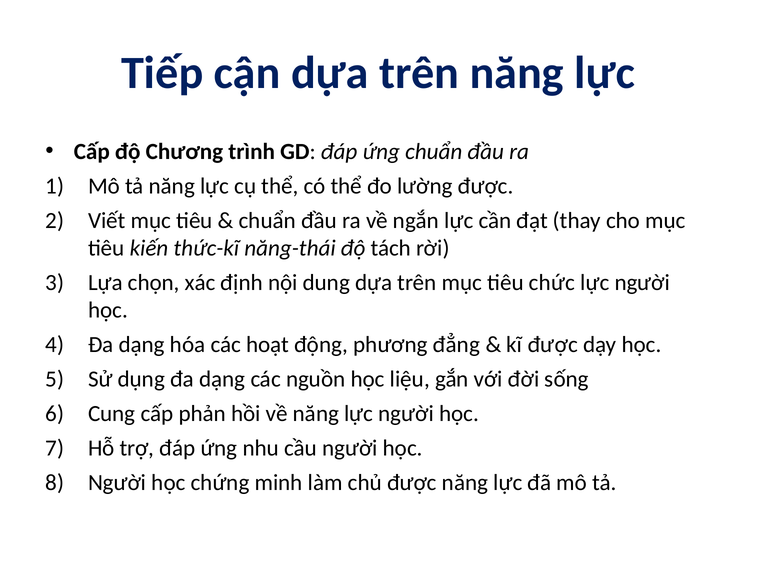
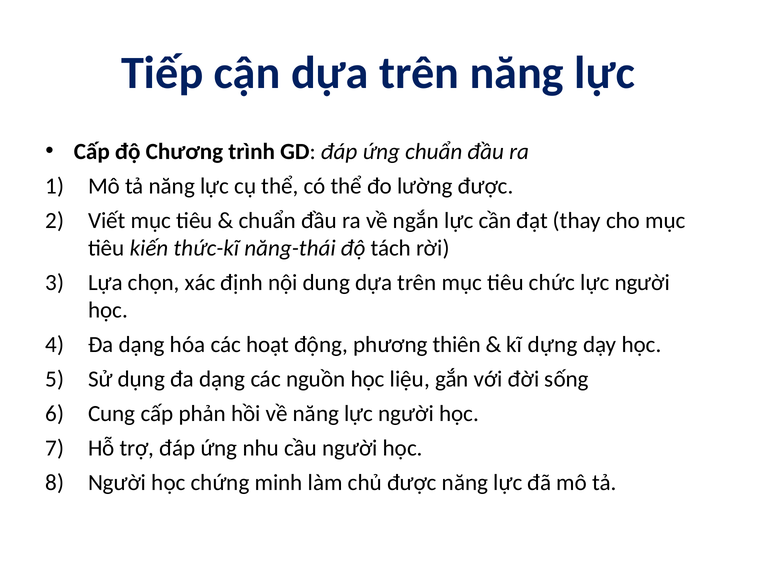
đẳng: đẳng -> thiên (457, 345)
kĩ được: được -> dựng (553, 345)
